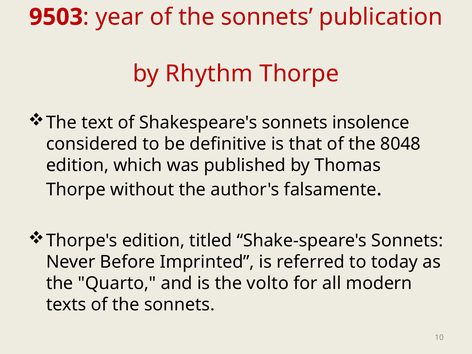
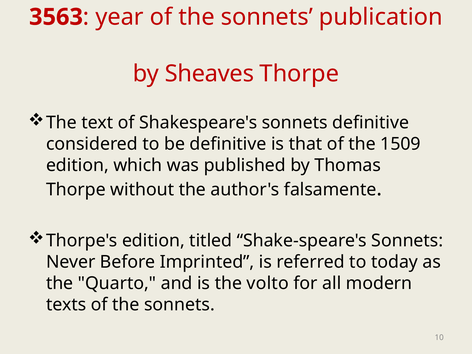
9503: 9503 -> 3563 (56, 17)
Rhythm: Rhythm -> Sheaves (209, 74)
sonnets insolence: insolence -> definitive (371, 123)
8048: 8048 -> 1509 (400, 144)
